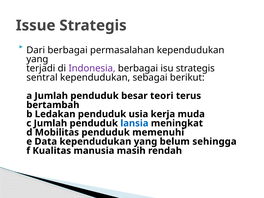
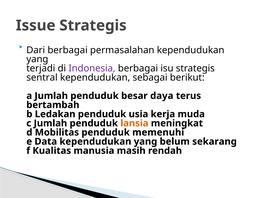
teori: teori -> daya (162, 96)
lansia colour: blue -> orange (134, 123)
sehingga: sehingga -> sekarang (214, 142)
